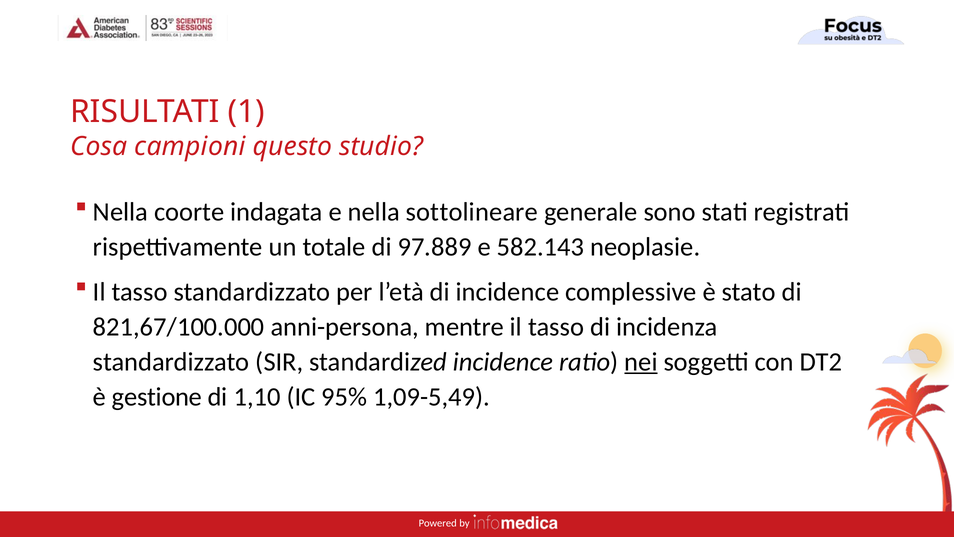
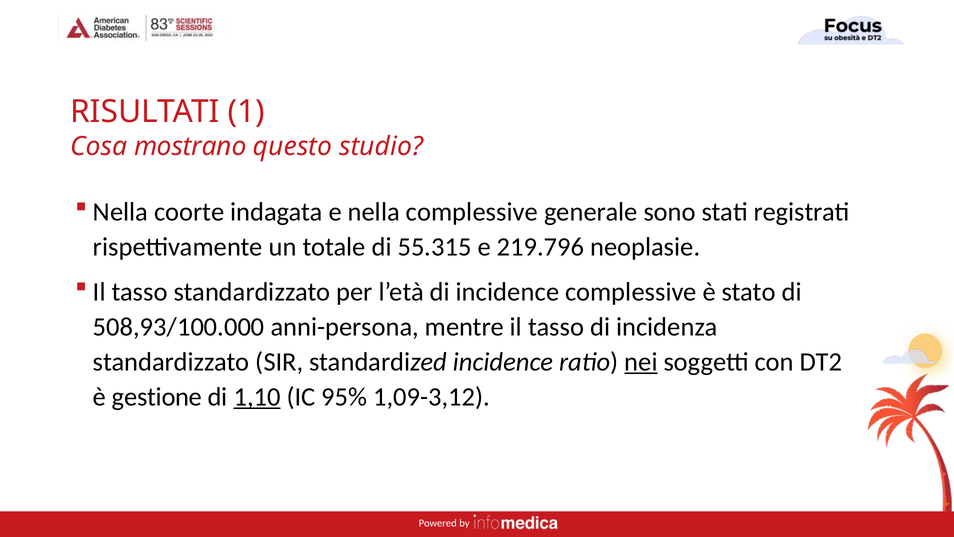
campioni: campioni -> mostrano (190, 146)
nella sottolineare: sottolineare -> complessive (472, 212)
97.889: 97.889 -> 55.315 (435, 247)
582.143: 582.143 -> 219.796 (540, 247)
821,67/100.000: 821,67/100.000 -> 508,93/100.000 (179, 327)
1,10 underline: none -> present (257, 397)
1,09-5,49: 1,09-5,49 -> 1,09-3,12 (432, 397)
